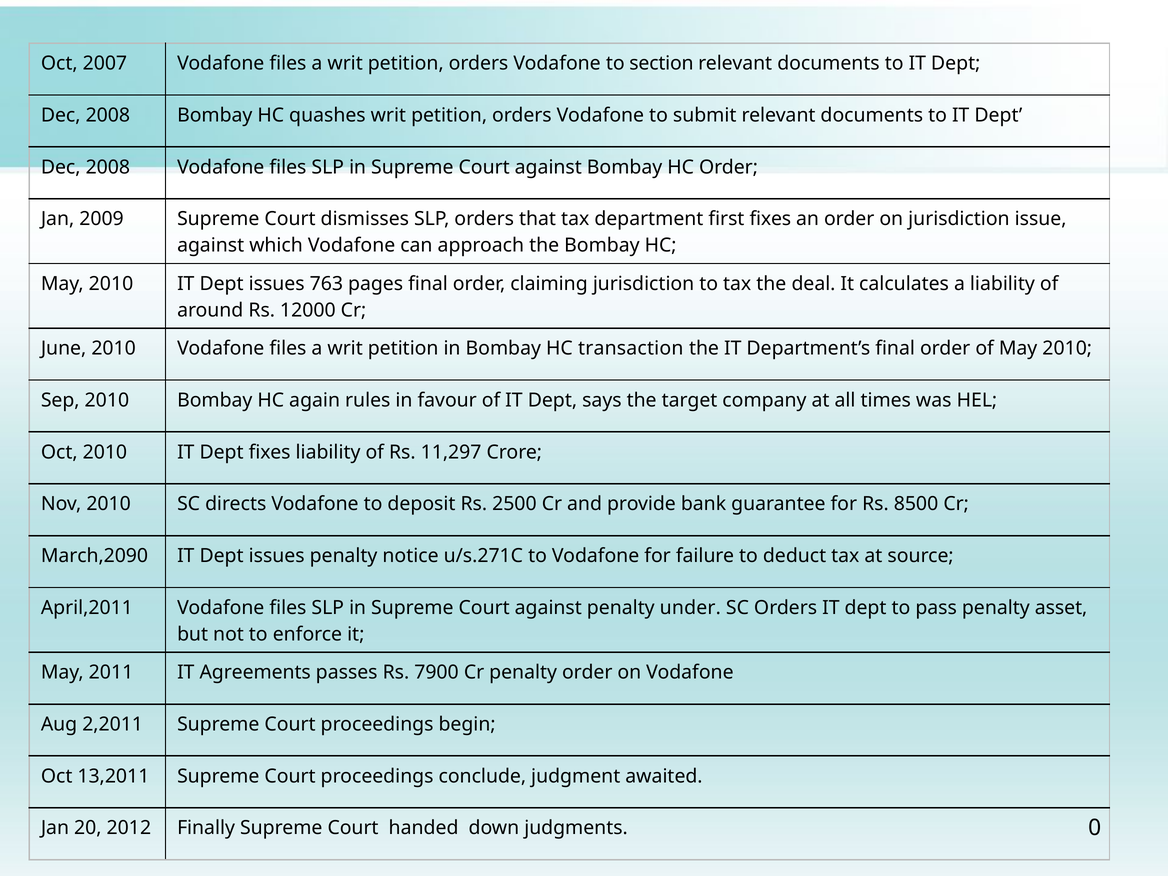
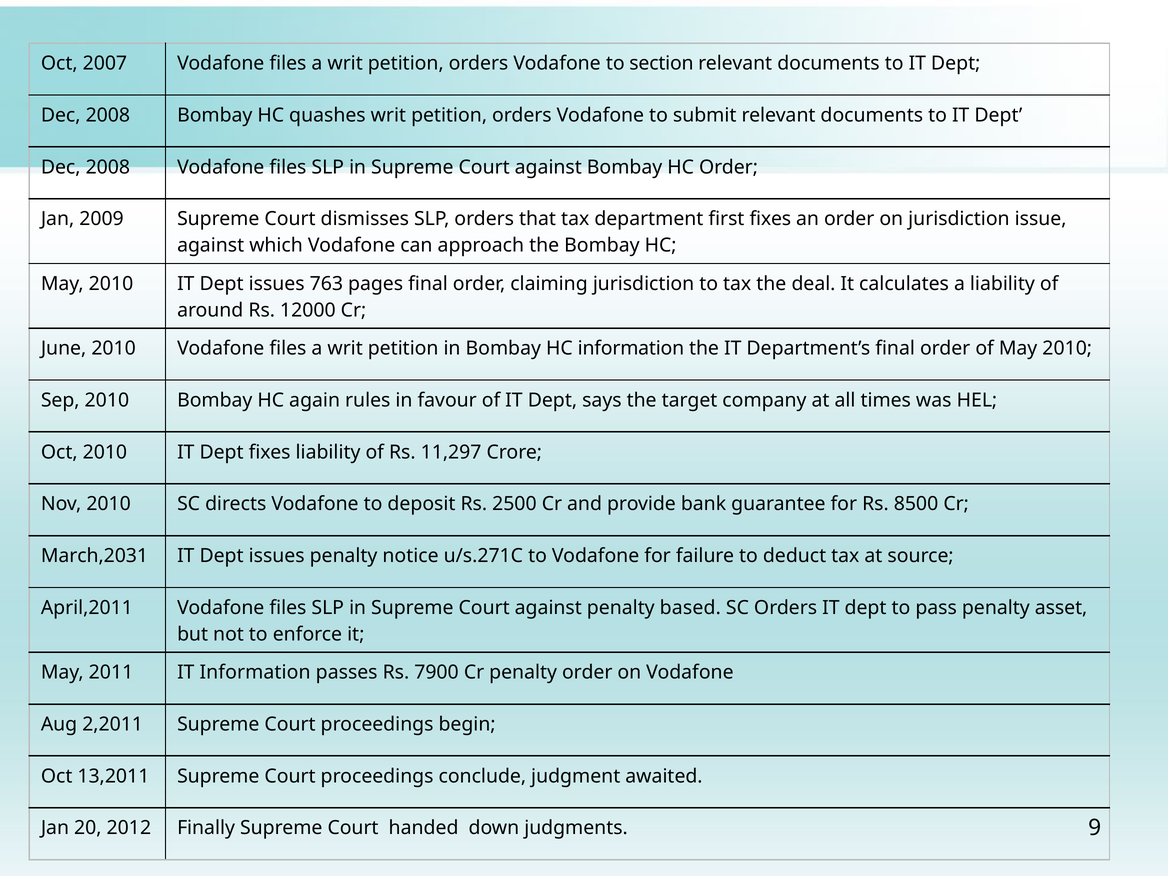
HC transaction: transaction -> information (631, 348)
March,2090: March,2090 -> March,2031 (94, 556)
under: under -> based (690, 608)
IT Agreements: Agreements -> Information (255, 672)
0: 0 -> 9 (1095, 828)
